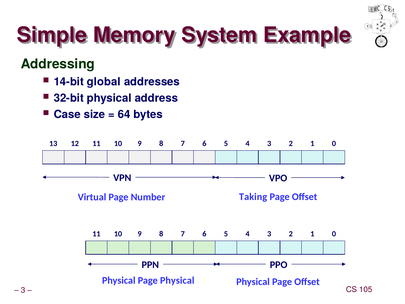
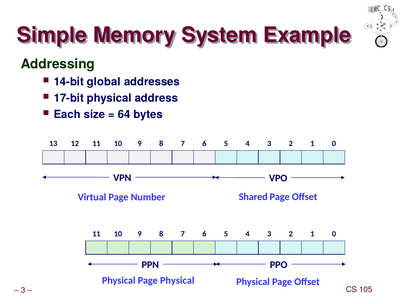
32-bit: 32-bit -> 17-bit (69, 98)
Case: Case -> Each (67, 114)
Taking: Taking -> Shared (253, 197)
